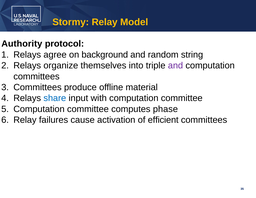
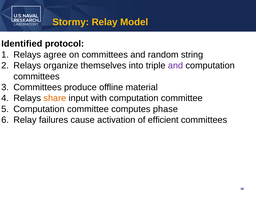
Authority: Authority -> Identified (22, 44)
on background: background -> committees (105, 55)
share colour: blue -> orange (55, 98)
